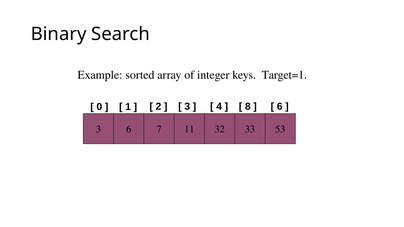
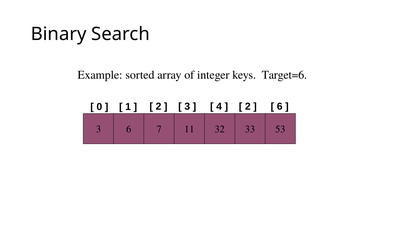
Target=1: Target=1 -> Target=6 (284, 75)
8: 8 -> 2 (248, 107)
